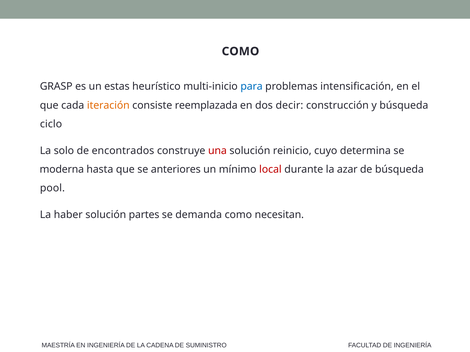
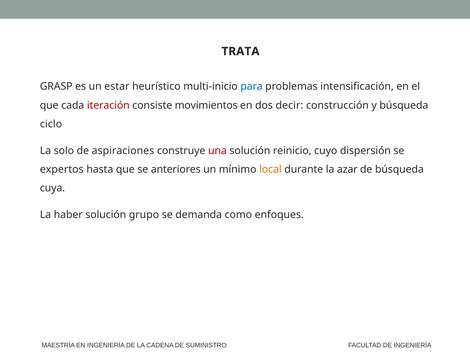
COMO: COMO -> TRATA (240, 51)
estas: estas -> estar (117, 87)
iteración colour: orange -> red (108, 105)
reemplazada: reemplazada -> movimientos (206, 105)
encontrados: encontrados -> aspiraciones (123, 151)
determina: determina -> dispersión (365, 151)
moderna: moderna -> expertos (62, 170)
local colour: red -> orange (270, 170)
pool: pool -> cuya (52, 188)
partes: partes -> grupo (144, 215)
necesitan: necesitan -> enfoques (279, 215)
